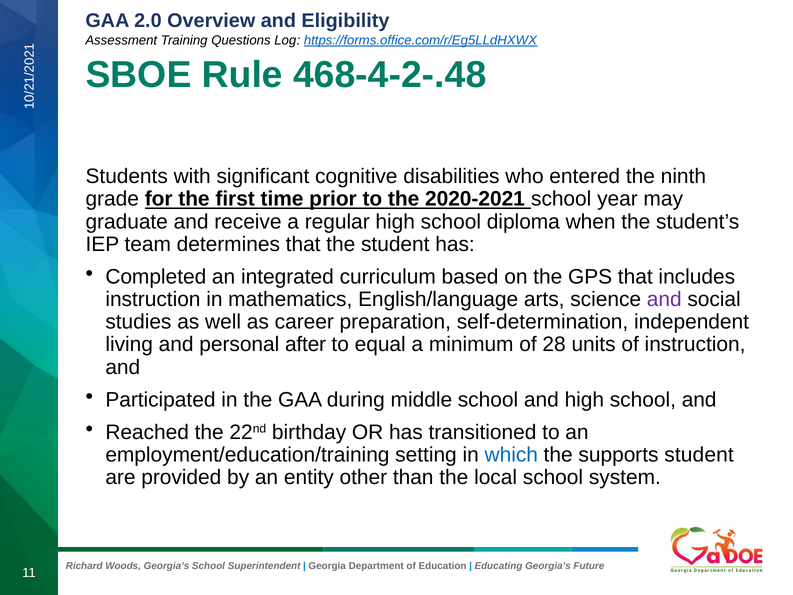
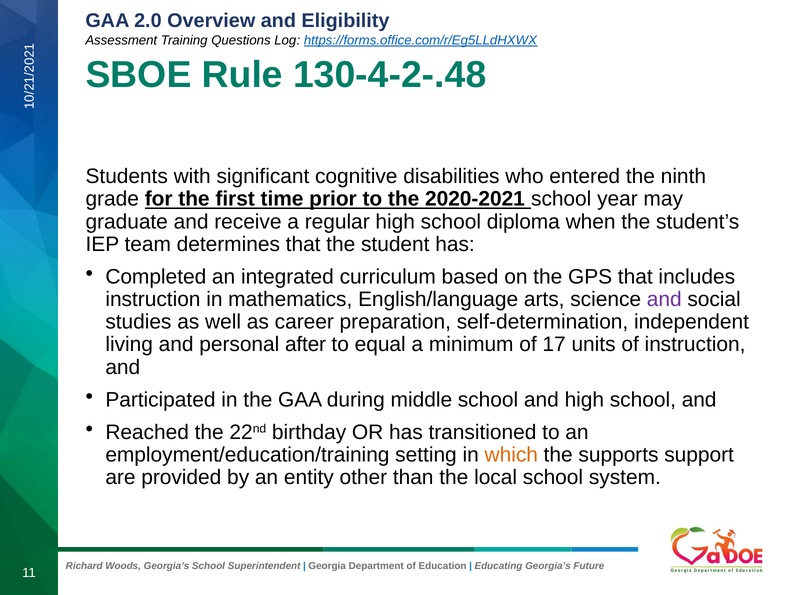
468-4-2-.48: 468-4-2-.48 -> 130-4-2-.48 (390, 75)
28: 28 -> 17 (554, 344)
which colour: blue -> orange (511, 455)
supports student: student -> support (699, 455)
